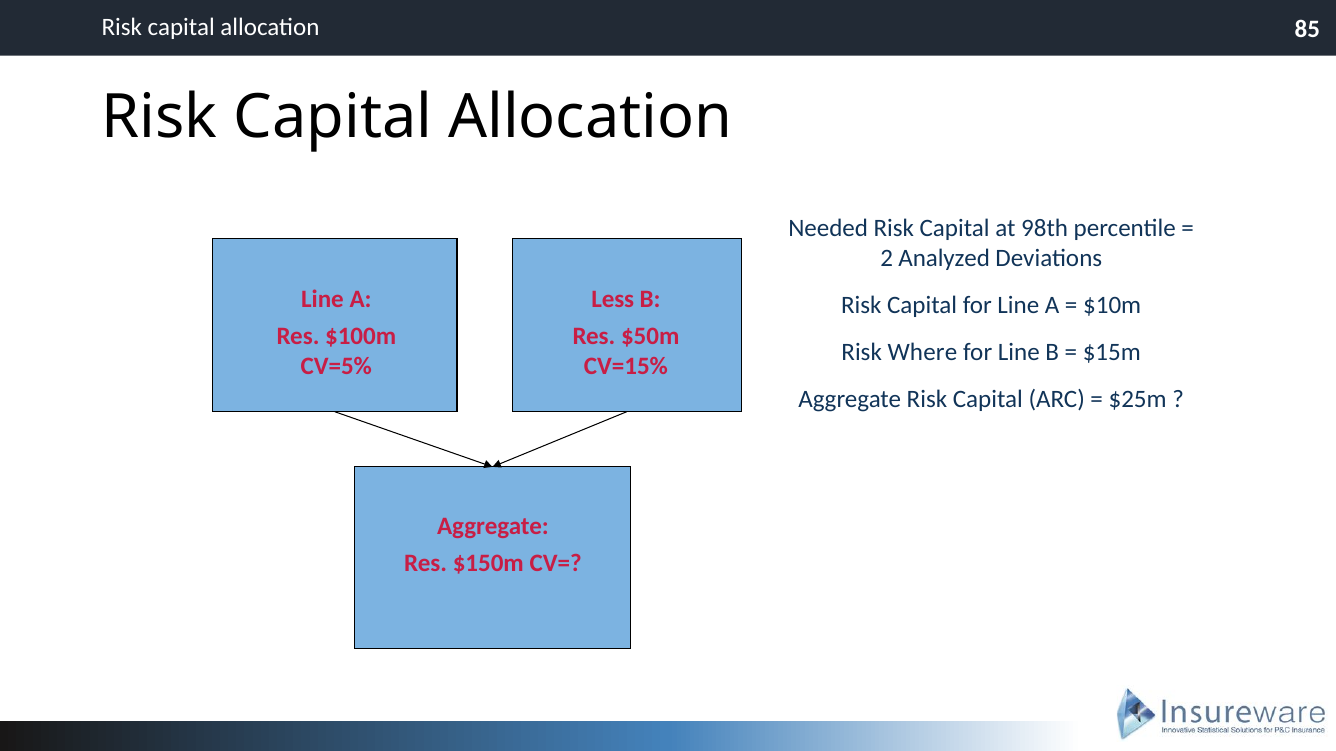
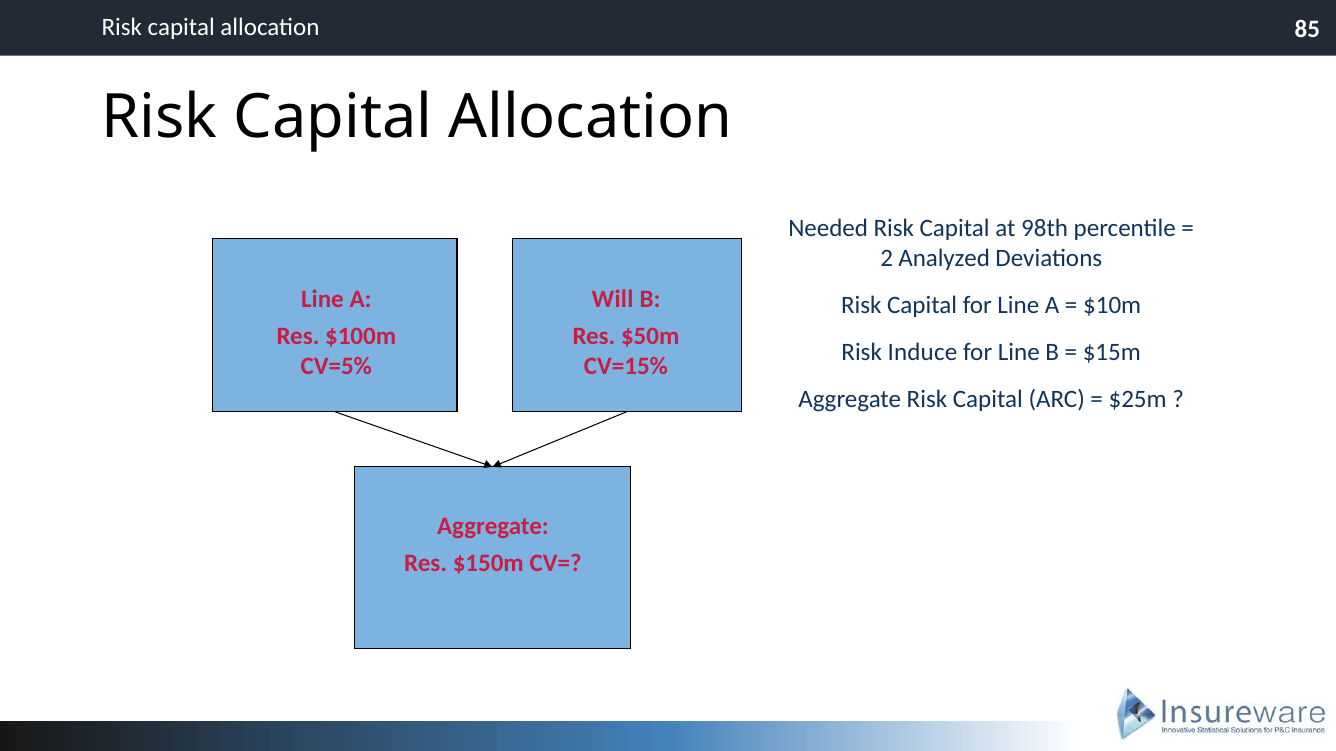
Less: Less -> Will (613, 299)
Where: Where -> Induce (922, 352)
